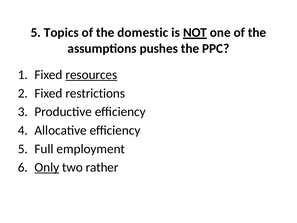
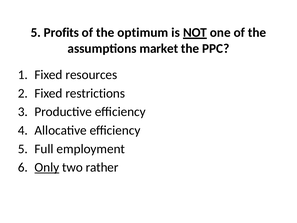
Topics: Topics -> Profits (61, 33)
domestic: domestic -> optimum (143, 33)
pushes: pushes -> market (159, 48)
resources underline: present -> none (91, 75)
